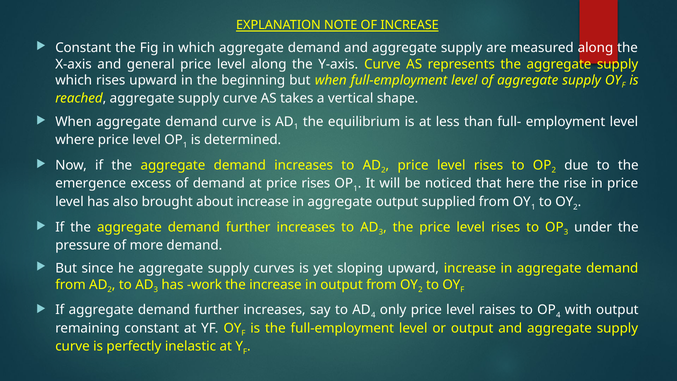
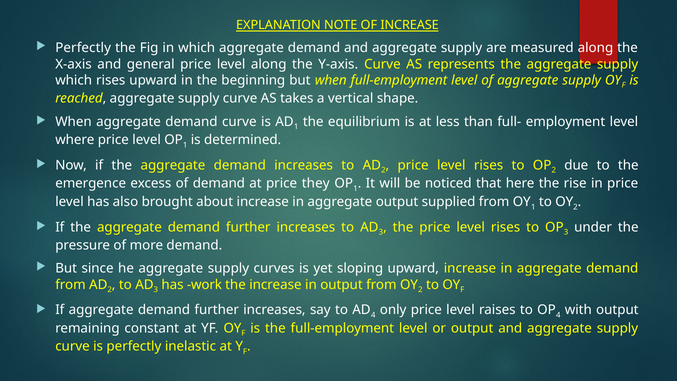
Constant: Constant -> Perfectly (83, 48)
price rises: rises -> they (316, 183)
